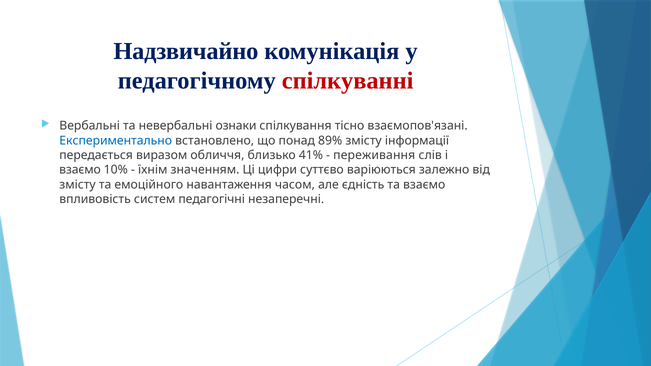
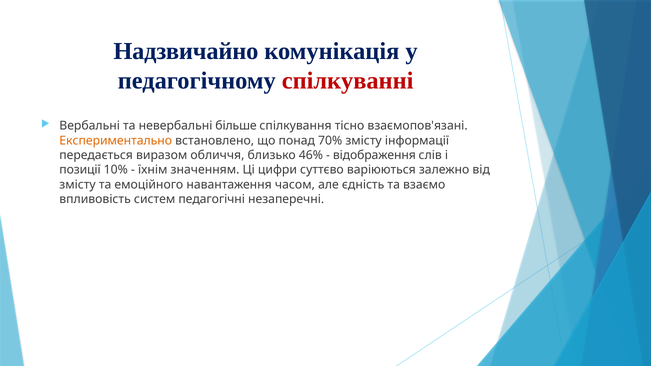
ознаки: ознаки -> більше (236, 126)
Експериментально colour: blue -> orange (116, 141)
89%: 89% -> 70% (330, 141)
41%: 41% -> 46% (311, 155)
переживання: переживання -> відображення (374, 155)
взаємо: взаємо -> позиції (80, 170)
